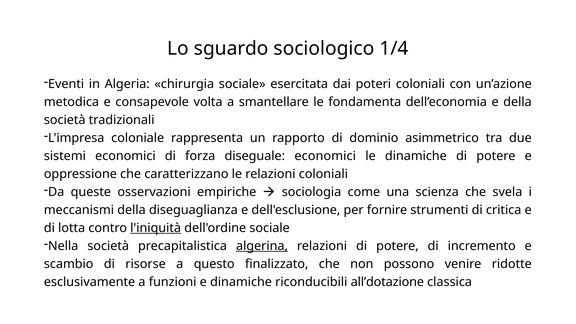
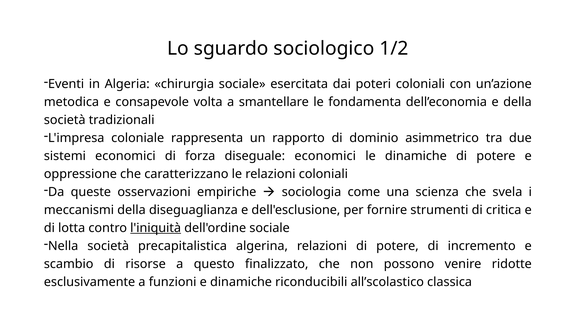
1/4: 1/4 -> 1/2 (394, 48)
algerina underline: present -> none (262, 246)
all’dotazione: all’dotazione -> all’scolastico (387, 282)
